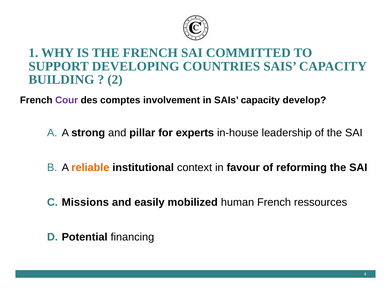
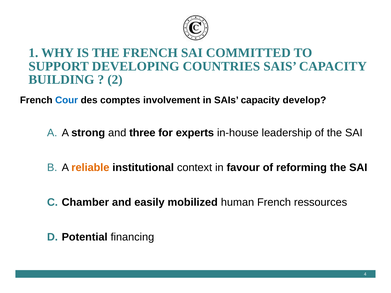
Cour colour: purple -> blue (67, 100)
pillar: pillar -> three (142, 133)
Missions: Missions -> Chamber (85, 203)
